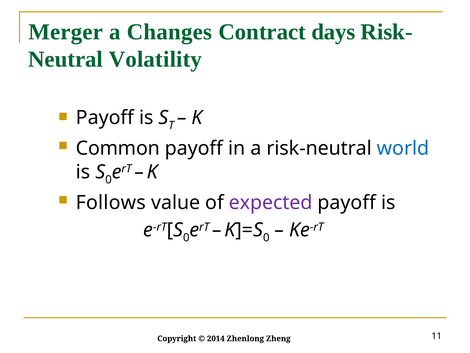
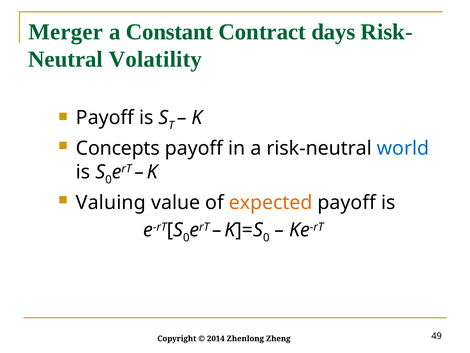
Changes: Changes -> Constant (170, 32)
Common: Common -> Concepts (118, 148)
Follows: Follows -> Valuing (111, 202)
expected colour: purple -> orange (271, 202)
11: 11 -> 49 (437, 336)
